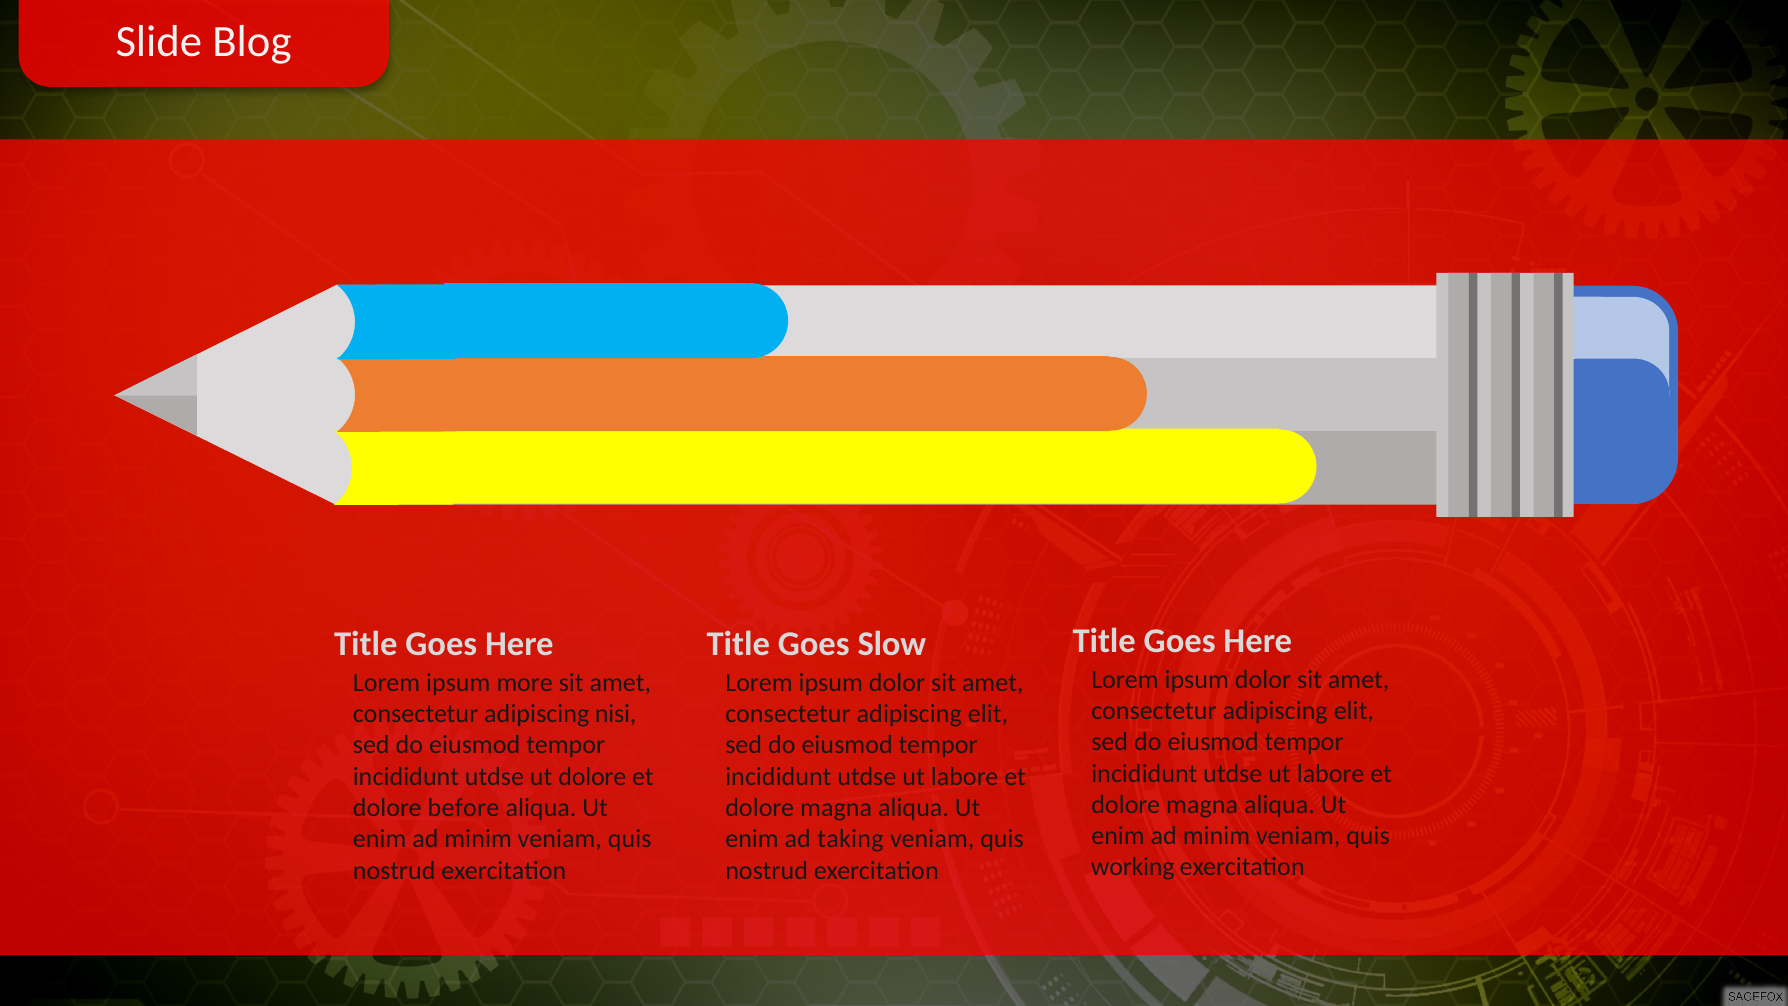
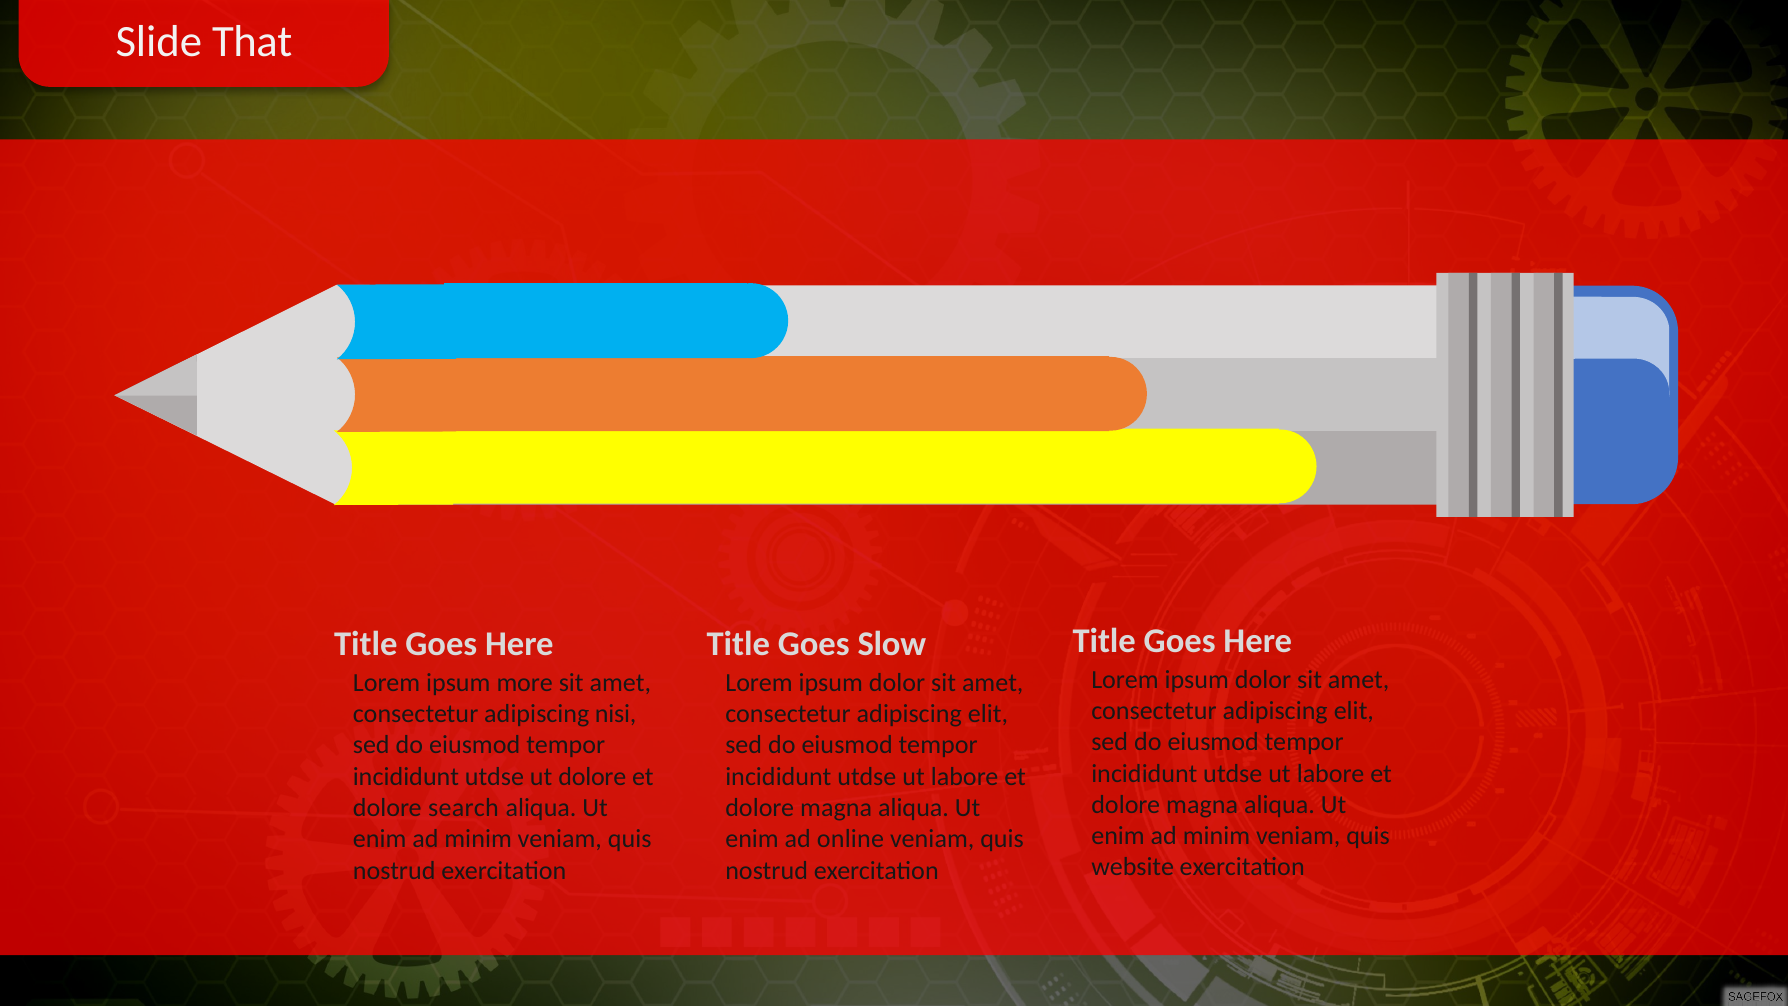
Blog: Blog -> That (252, 42)
before: before -> search (464, 808)
taking: taking -> online (850, 839)
working: working -> website (1133, 867)
